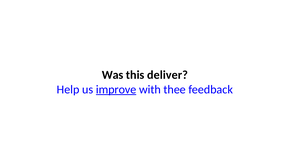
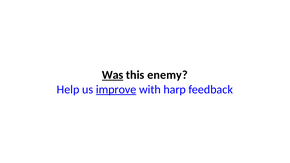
Was underline: none -> present (113, 75)
deliver: deliver -> enemy (167, 75)
thee: thee -> harp (175, 90)
